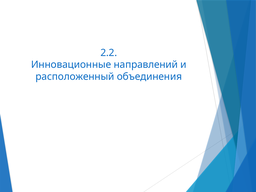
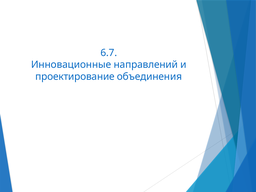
2.2: 2.2 -> 6.7 (109, 53)
расположенный: расположенный -> проектирование (75, 77)
